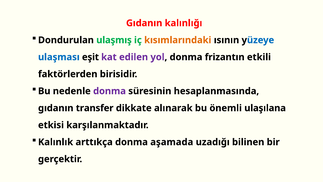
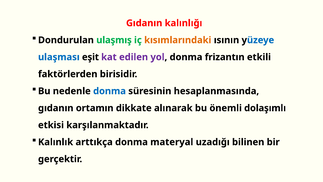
donma colour: purple -> blue (109, 91)
transfer: transfer -> ortamın (95, 108)
ulaşılana: ulaşılana -> dolaşımlı (265, 108)
aşamada: aşamada -> materyal (172, 142)
